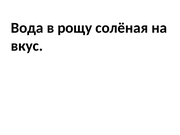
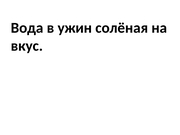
рощу: рощу -> ужин (75, 28)
